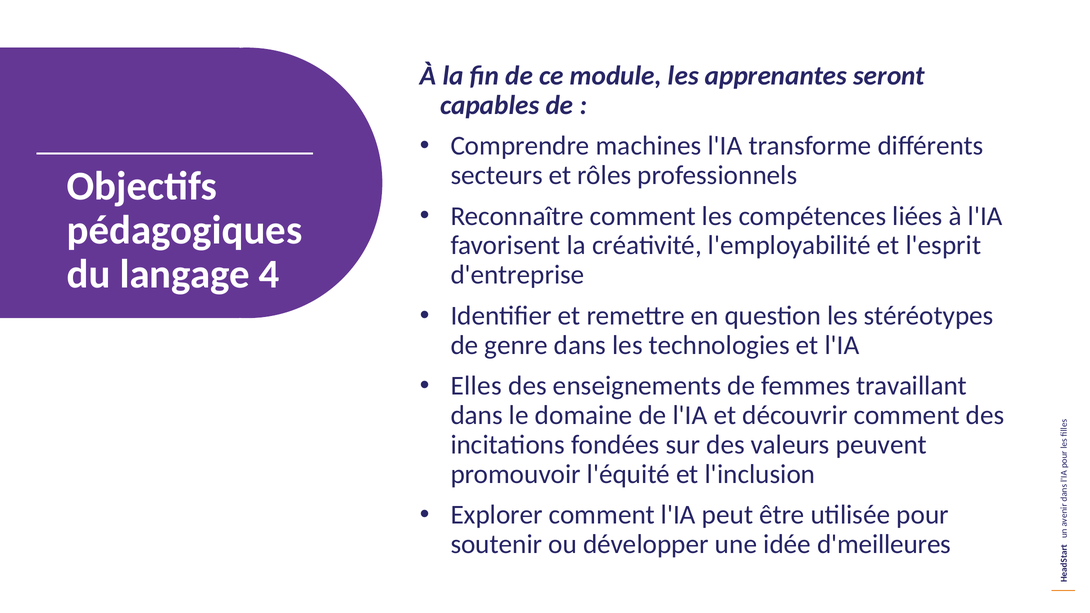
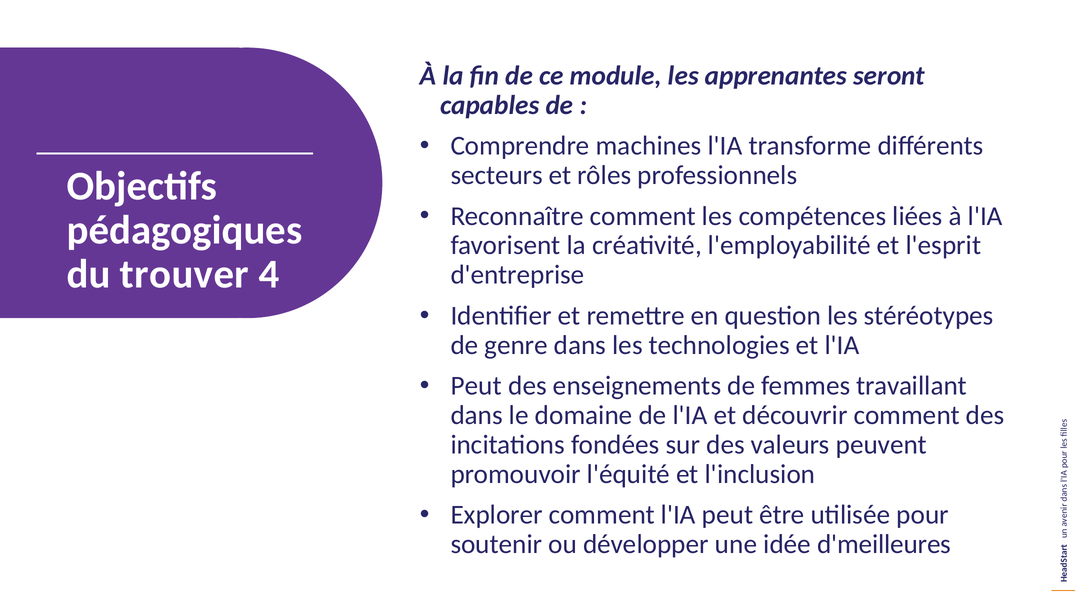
langage: langage -> trouver (184, 274)
Elles: Elles -> Peut (476, 386)
